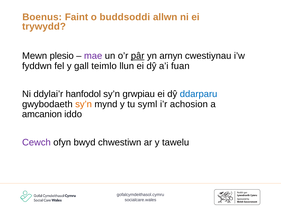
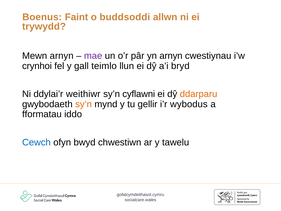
Mewn plesio: plesio -> arnyn (62, 56)
pâr underline: present -> none (138, 56)
fyddwn: fyddwn -> crynhoi (37, 66)
fuan: fuan -> bryd (180, 66)
hanfodol: hanfodol -> weithiwr (83, 94)
grwpiau: grwpiau -> cyflawni (139, 94)
ddarparu colour: blue -> orange (199, 94)
syml: syml -> gellir (148, 104)
achosion: achosion -> wybodus (189, 104)
amcanion: amcanion -> fformatau (42, 114)
Cewch colour: purple -> blue (36, 142)
